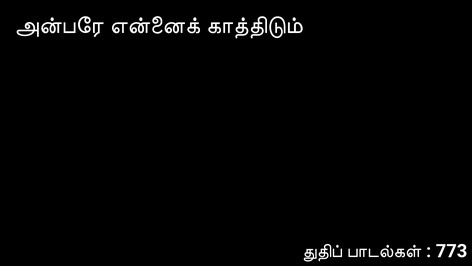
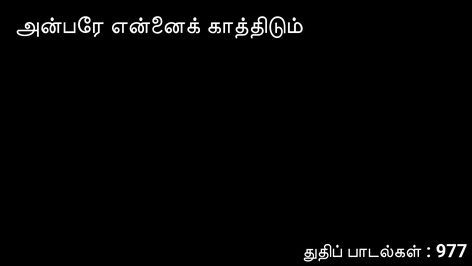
773: 773 -> 977 (452, 251)
